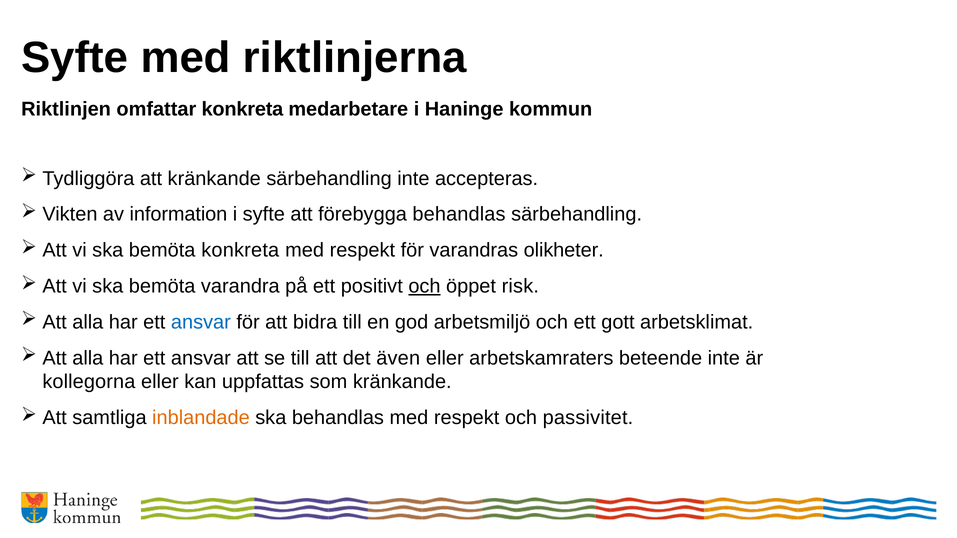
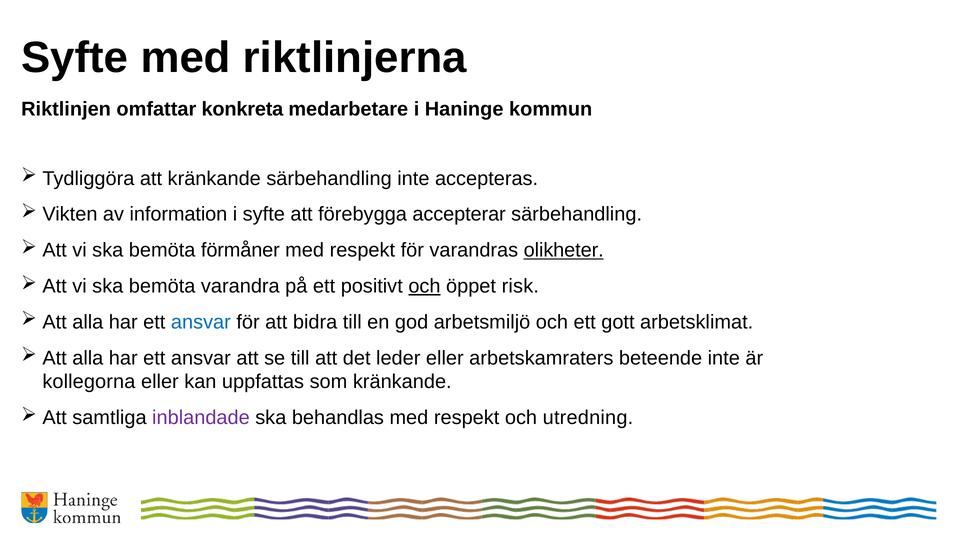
förebygga behandlas: behandlas -> accepterar (459, 215)
bemöta konkreta: konkreta -> förmåner (240, 250)
olikheter underline: none -> present (564, 250)
även: även -> leder (398, 358)
inblandade colour: orange -> purple (201, 418)
passivitet: passivitet -> utredning (588, 418)
